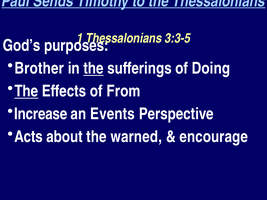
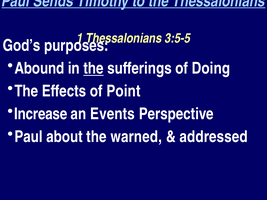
3:3-5: 3:3-5 -> 3:5-5 (178, 38)
Brother: Brother -> Abound (39, 68)
The underline: present -> none (26, 91)
From: From -> Point (123, 91)
Acts: Acts -> Paul (28, 137)
encourage: encourage -> addressed (214, 137)
